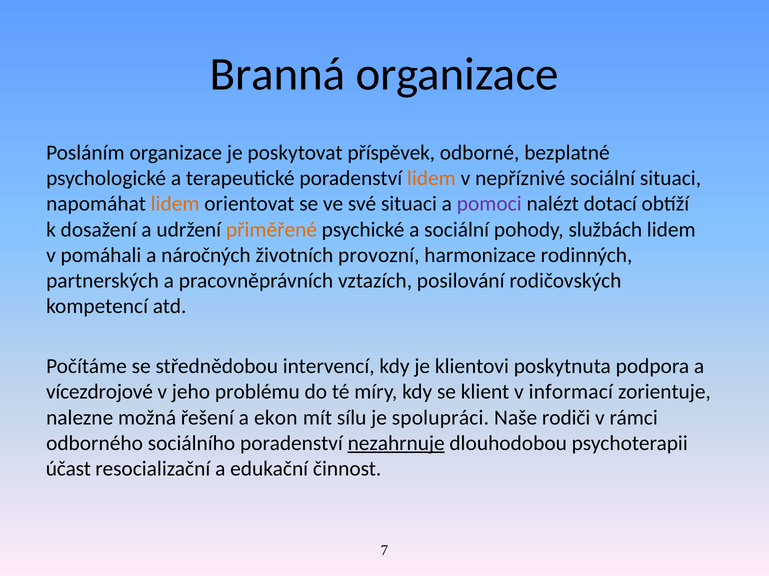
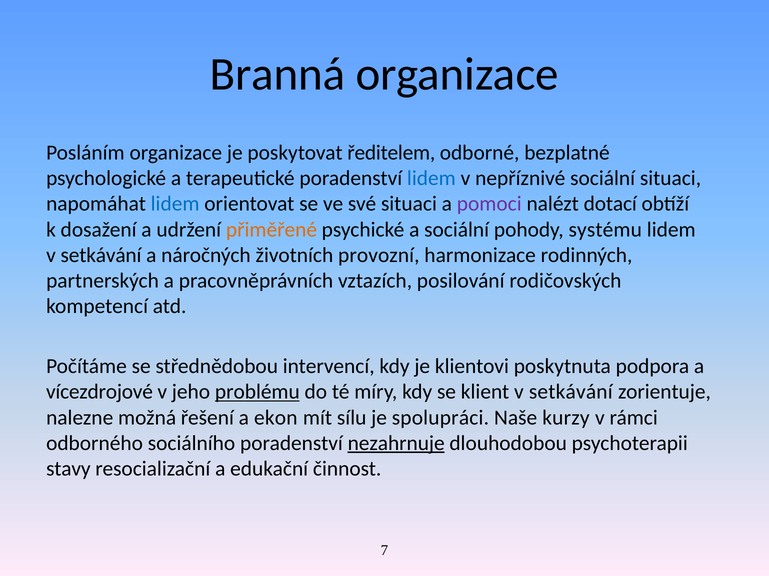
příspěvek: příspěvek -> ředitelem (391, 153)
lidem colour: orange -> blue (431, 178)
lidem colour: orange -> blue (175, 204)
službách: službách -> systému (605, 230)
pomáhali: pomáhali -> setkávání (101, 255)
problému underline: none -> present (257, 392)
klient v informací: informací -> setkávání (571, 392)
rodiči: rodiči -> kurzy (566, 418)
účast: účast -> stavy (68, 469)
